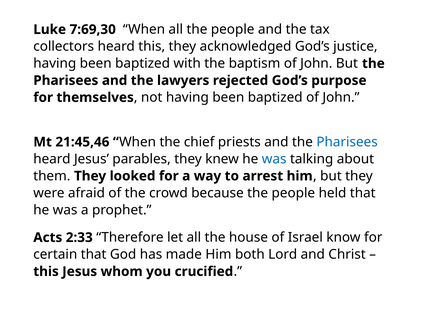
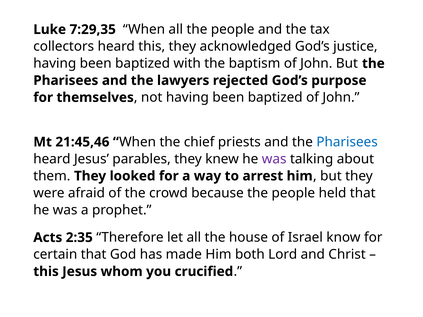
7:69,30: 7:69,30 -> 7:29,35 (93, 30)
was colour: blue -> purple (274, 159)
2:33: 2:33 -> 2:35 (79, 238)
